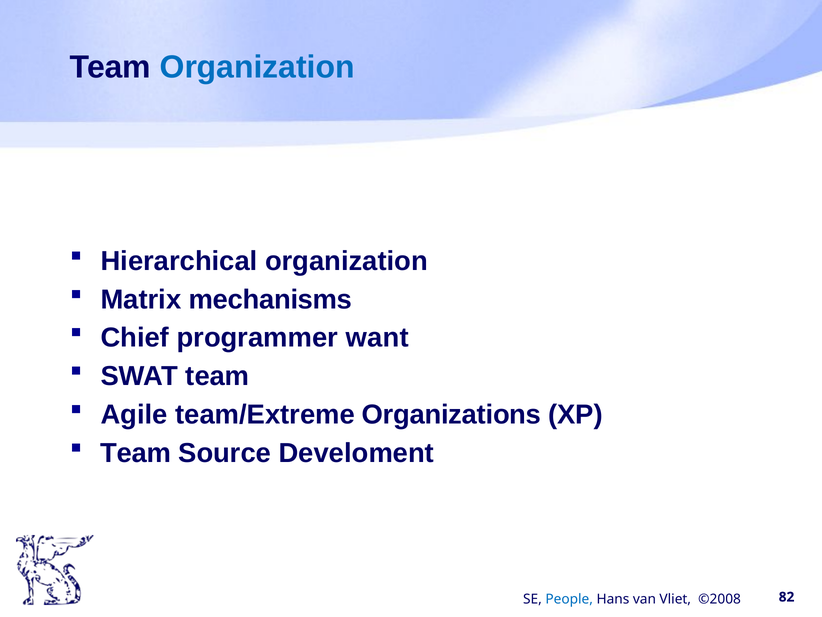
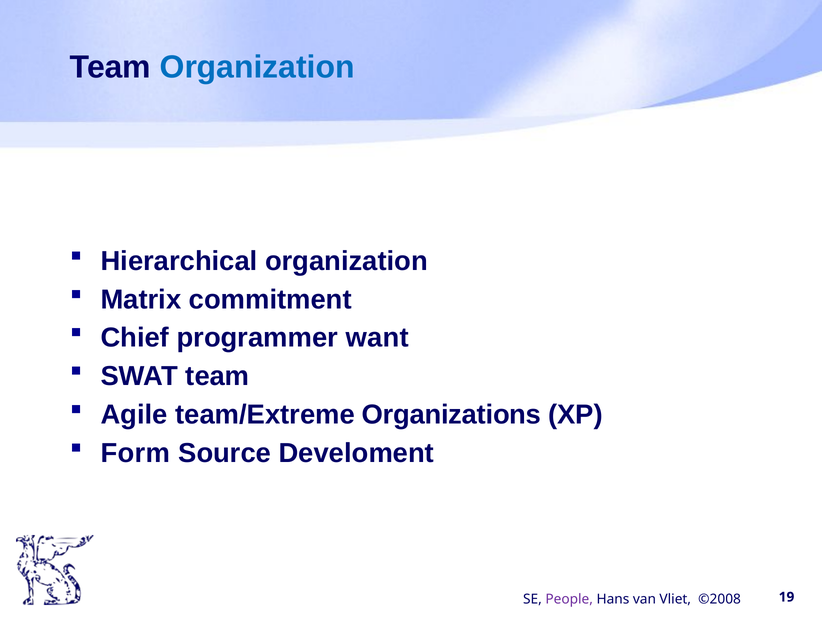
mechanisms: mechanisms -> commitment (270, 299)
Team: Team -> Form (136, 453)
People colour: blue -> purple (569, 599)
82: 82 -> 19 (787, 597)
